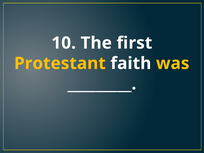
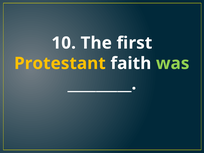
was colour: yellow -> light green (173, 63)
